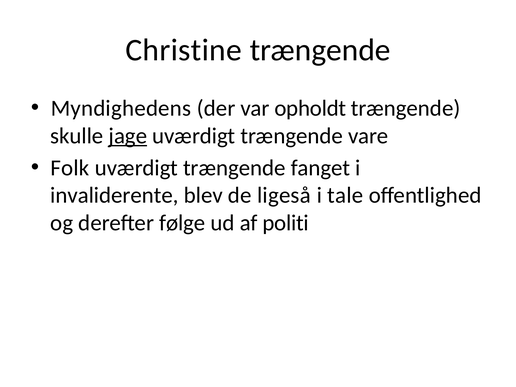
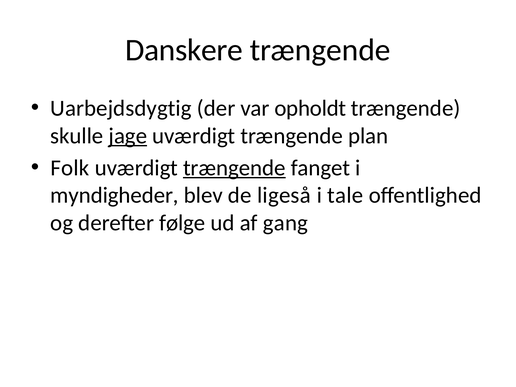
Christine: Christine -> Danskere (184, 50)
Myndighedens: Myndighedens -> Uarbejdsdygtig (121, 108)
vare: vare -> plan (368, 136)
trængende underline: none -> present (234, 168)
invaliderente: invaliderente -> myndigheder (114, 195)
politi: politi -> gang (285, 223)
